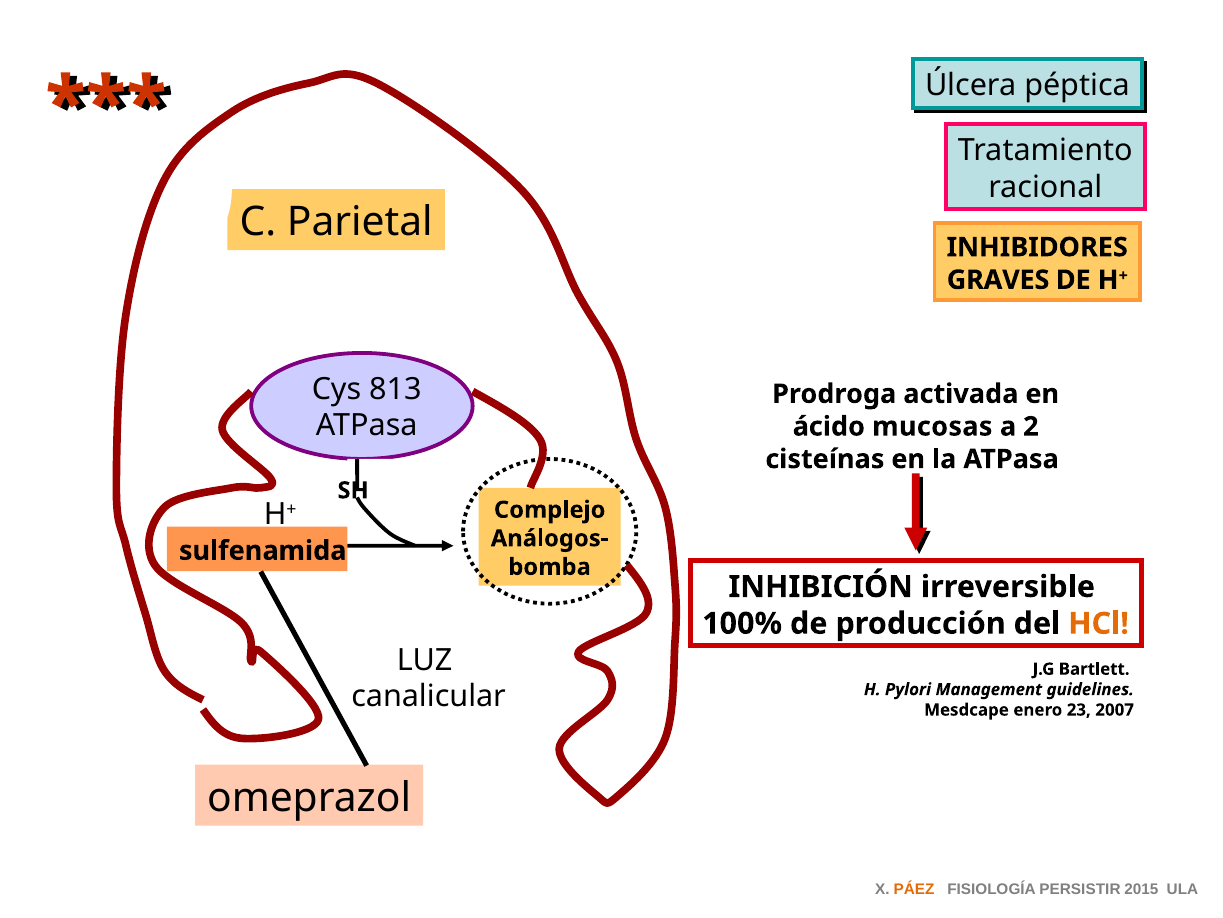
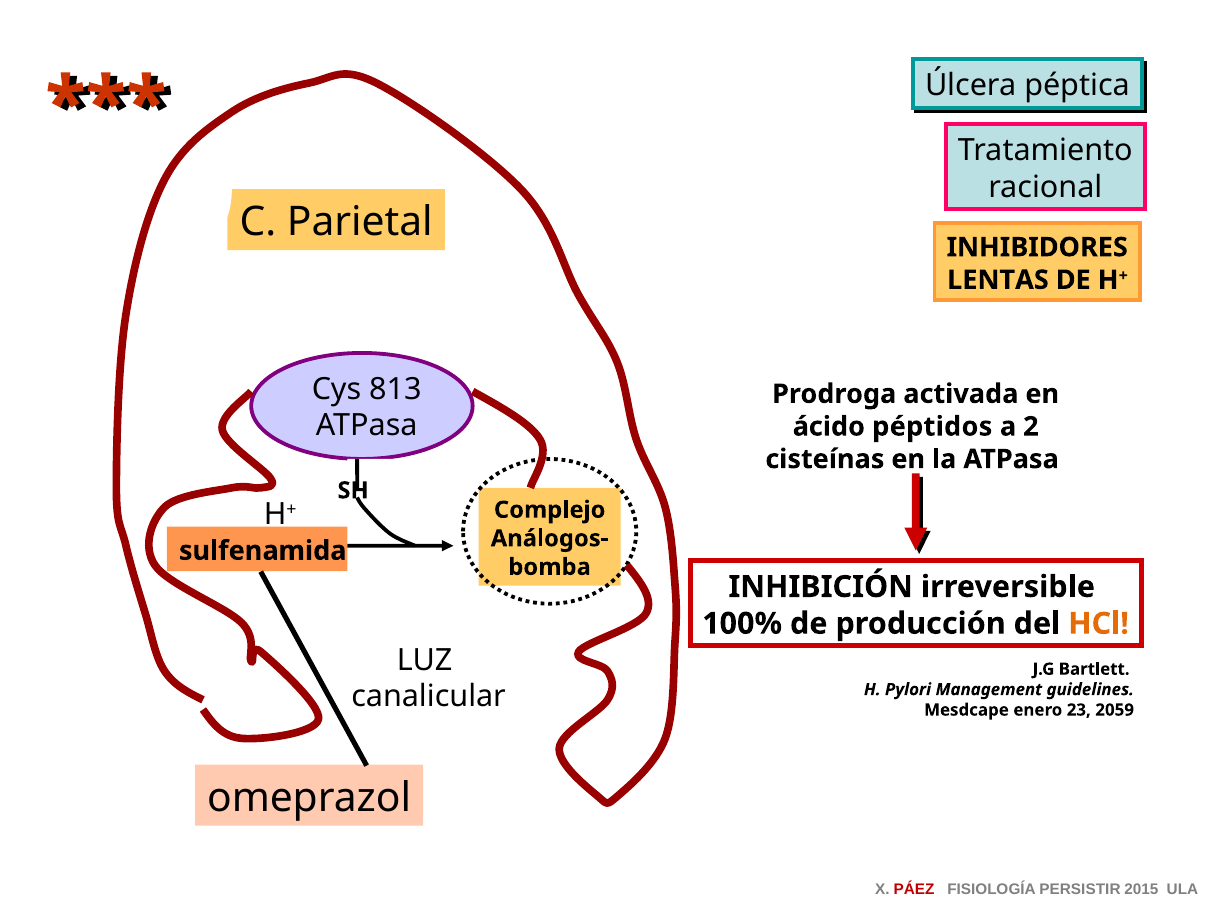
GRAVES: GRAVES -> LENTAS (998, 280)
mucosas: mucosas -> péptidos (932, 426)
2007: 2007 -> 2059 (1115, 709)
PÁEZ colour: orange -> red (914, 889)
